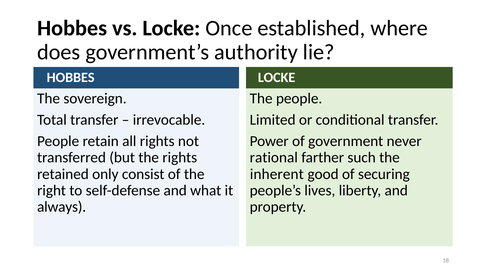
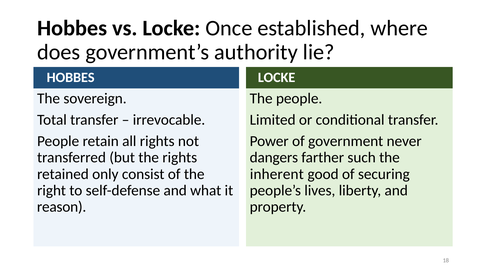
rational: rational -> dangers (274, 158)
always: always -> reason (62, 207)
